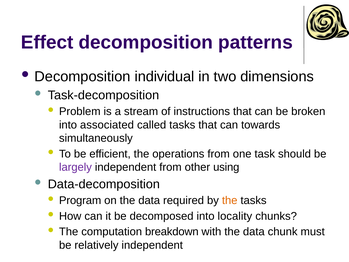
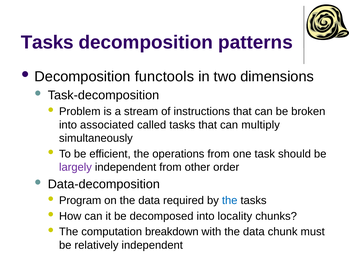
Effect: Effect -> Tasks (47, 42)
individual: individual -> functools (164, 76)
towards: towards -> multiply (261, 125)
using: using -> order (226, 167)
the colour: orange -> blue (230, 200)
